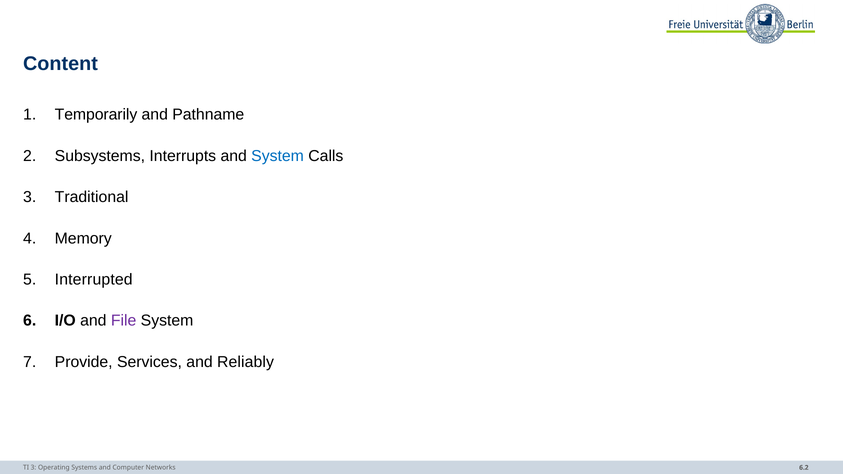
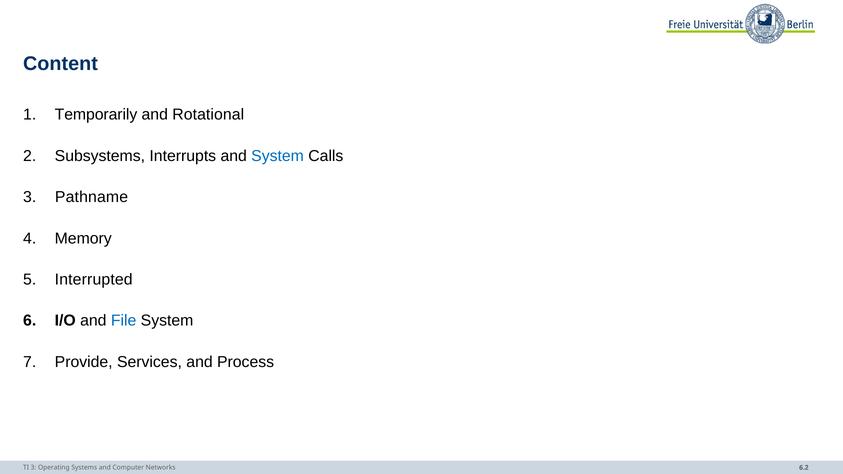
Pathname: Pathname -> Rotational (208, 115)
Traditional: Traditional -> Pathname (92, 197)
File colour: purple -> blue (124, 321)
Reliably: Reliably -> Process (246, 362)
